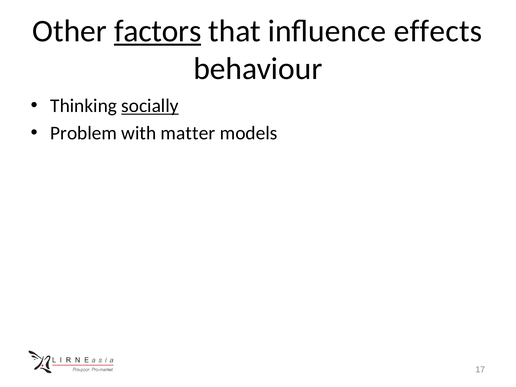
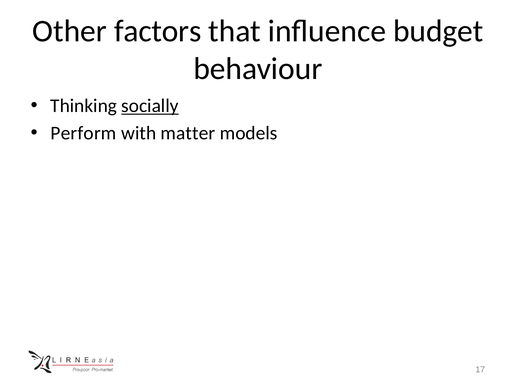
factors underline: present -> none (158, 31)
effects: effects -> budget (438, 31)
Problem: Problem -> Perform (84, 133)
